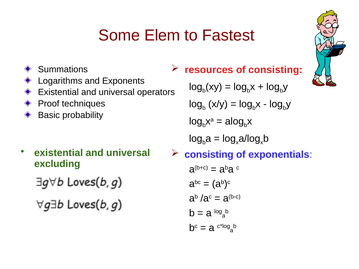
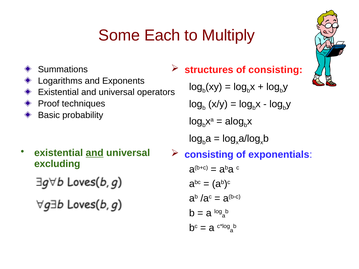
Elem: Elem -> Each (162, 36)
Fastest: Fastest -> Multiply (228, 36)
resources: resources -> structures (209, 70)
and underline: none -> present (95, 153)
